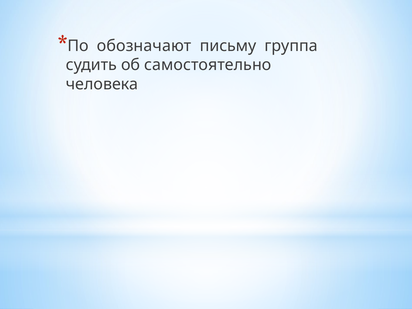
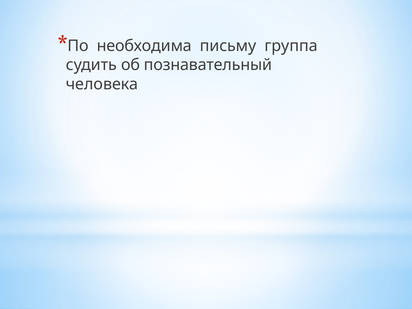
обозначают: обозначают -> необходима (144, 46)
самостоятельно: самостоятельно -> познавательный (208, 65)
